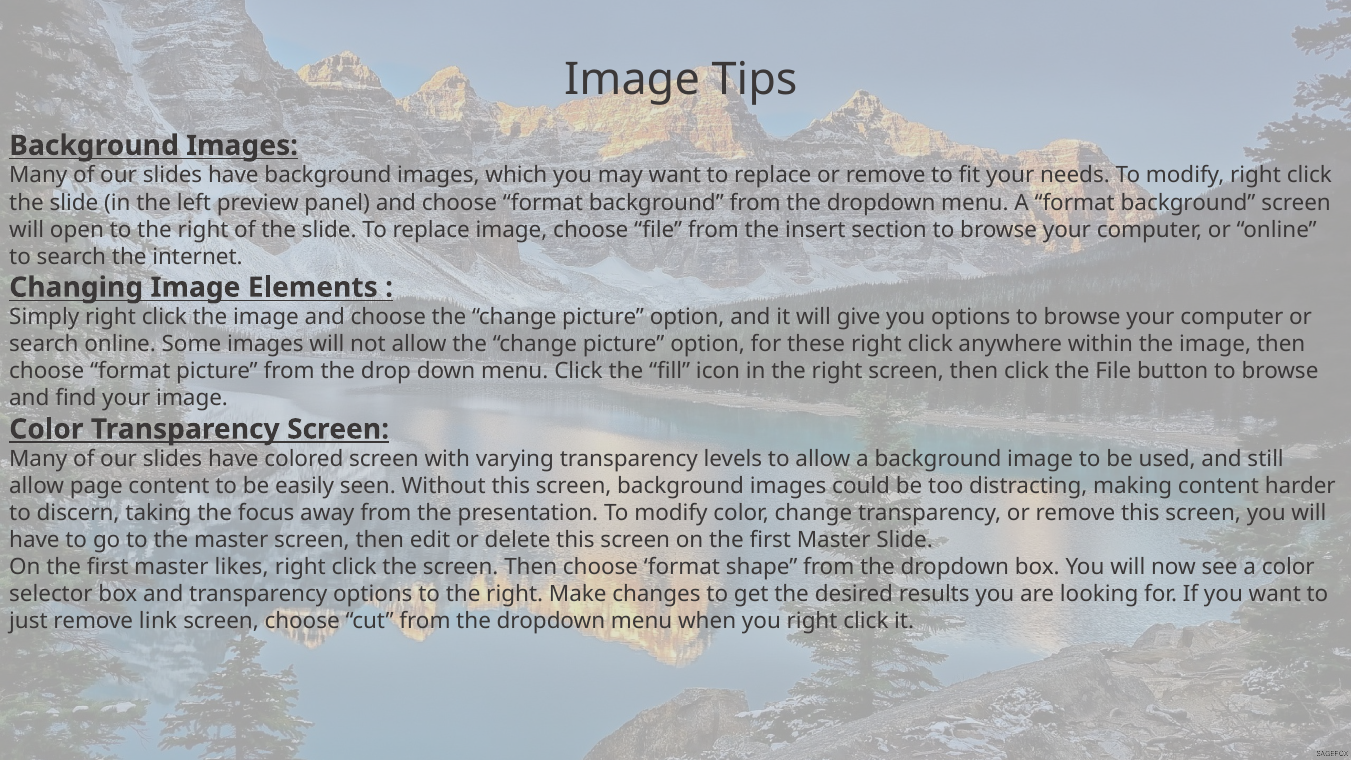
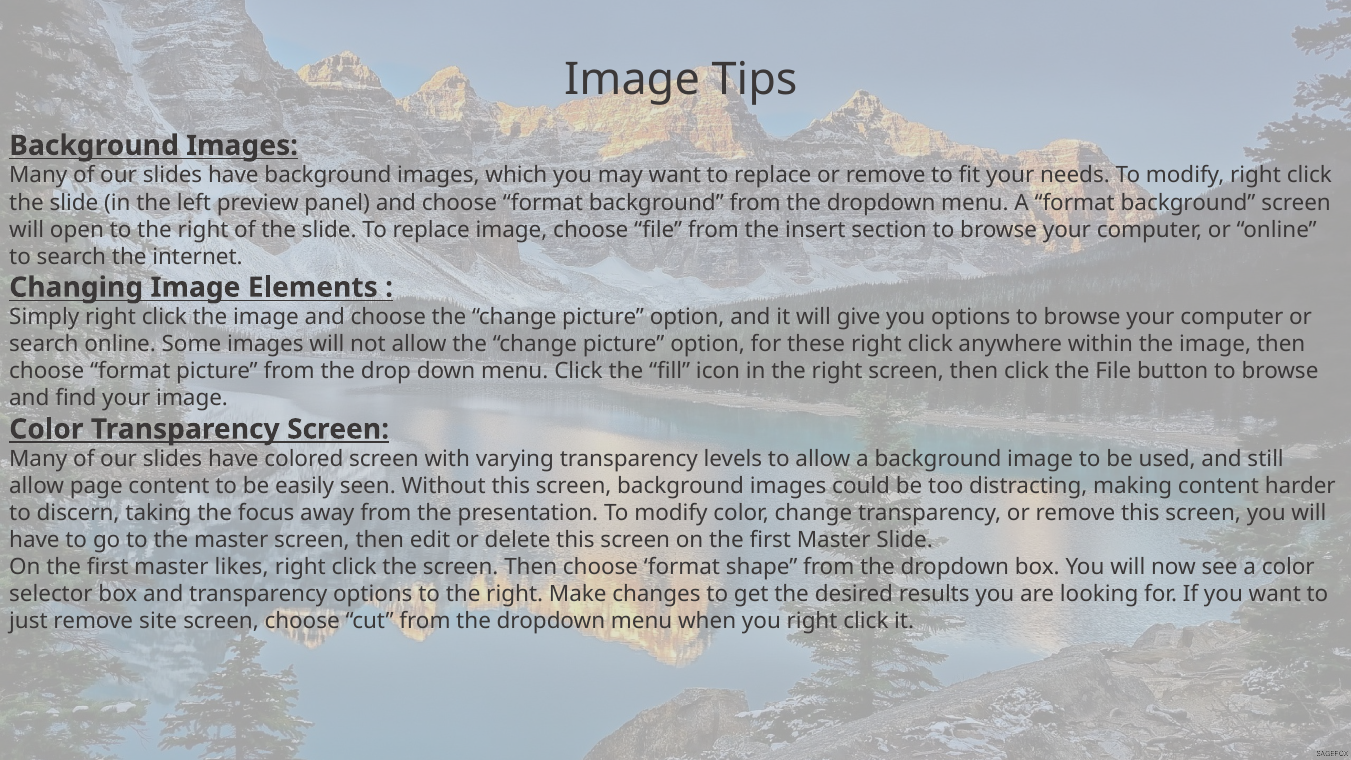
link: link -> site (158, 621)
